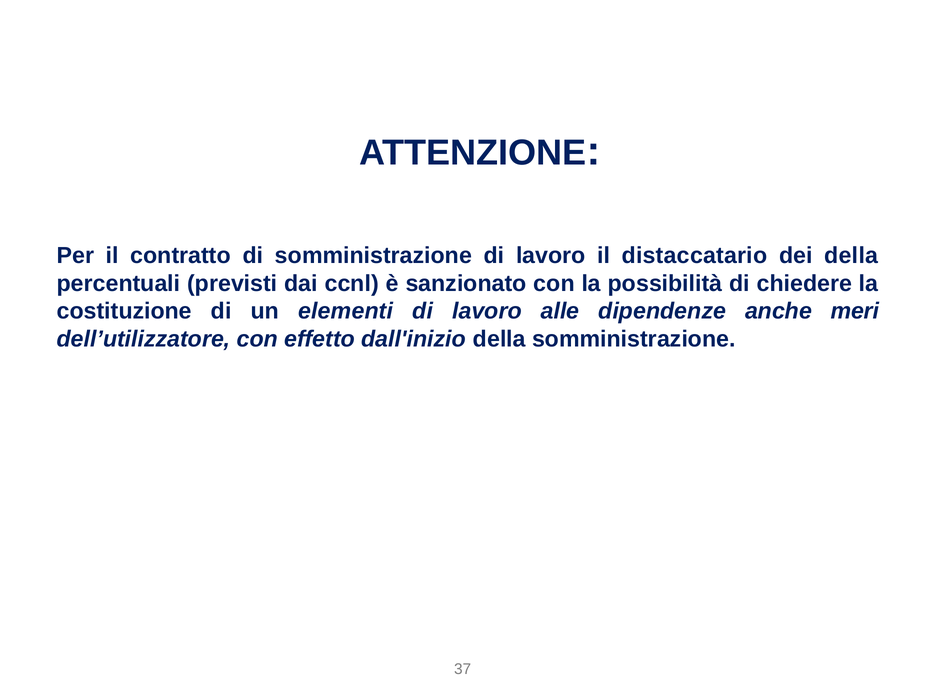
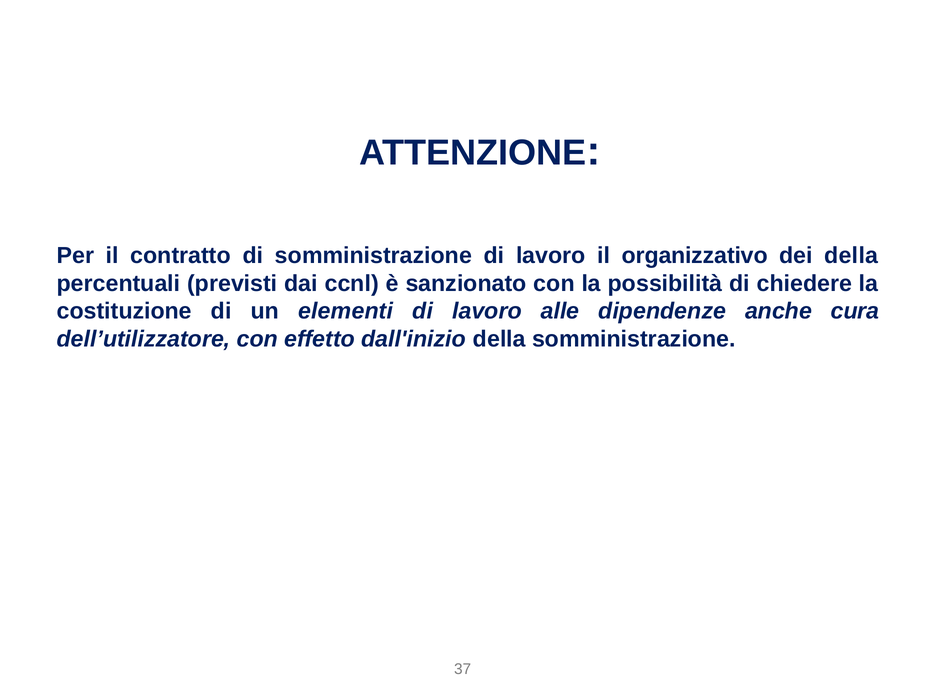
distaccatario: distaccatario -> organizzativo (695, 256)
meri: meri -> cura (855, 311)
